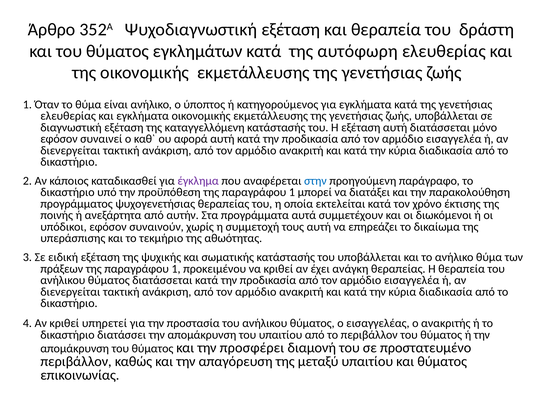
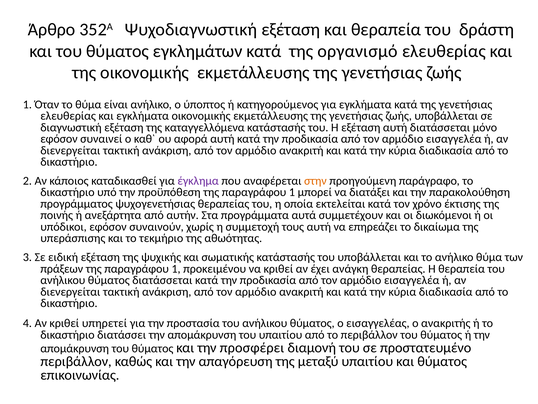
αυτόφωρη: αυτόφωρη -> οργανισμό (358, 51)
καταγγελλόμενη: καταγγελλόμενη -> καταγγελλόμενα (205, 127)
στην colour: blue -> orange (315, 181)
